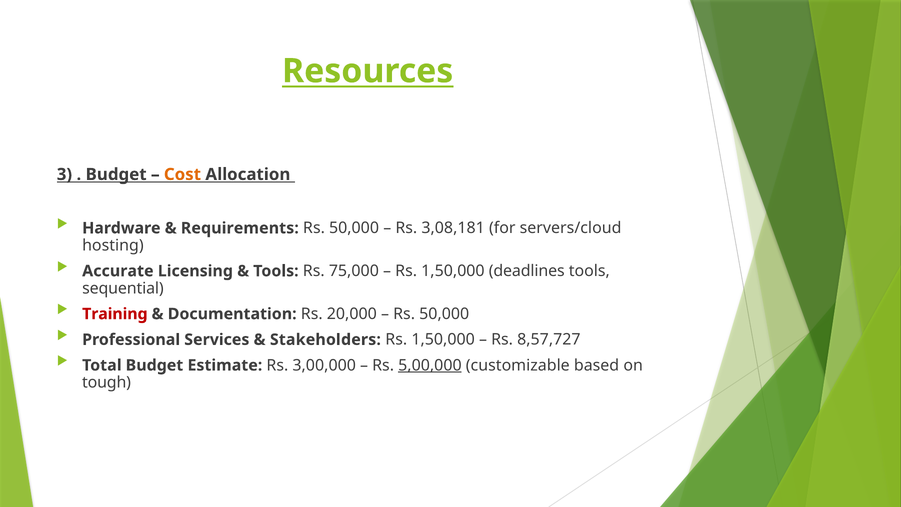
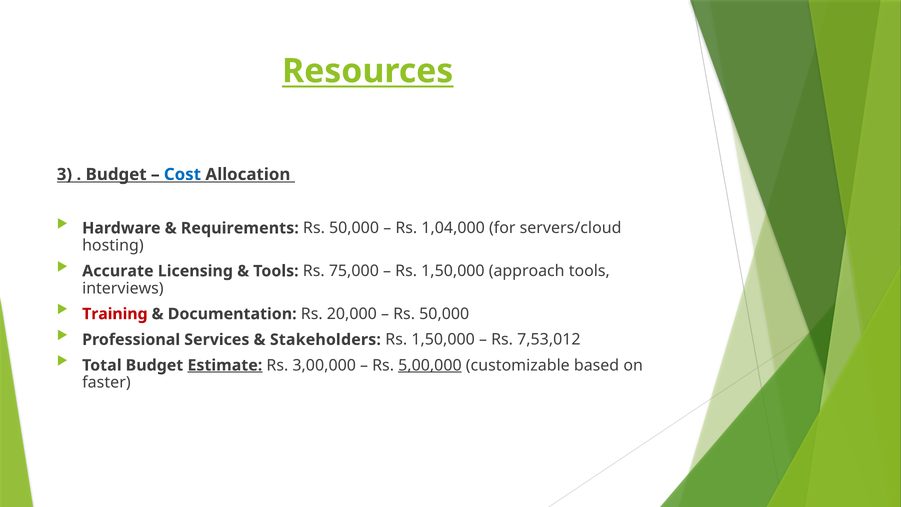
Cost colour: orange -> blue (182, 174)
3,08,181: 3,08,181 -> 1,04,000 (453, 228)
deadlines: deadlines -> approach (527, 271)
sequential: sequential -> interviews (123, 288)
8,57,727: 8,57,727 -> 7,53,012 (549, 340)
Estimate underline: none -> present (225, 365)
tough: tough -> faster (106, 382)
